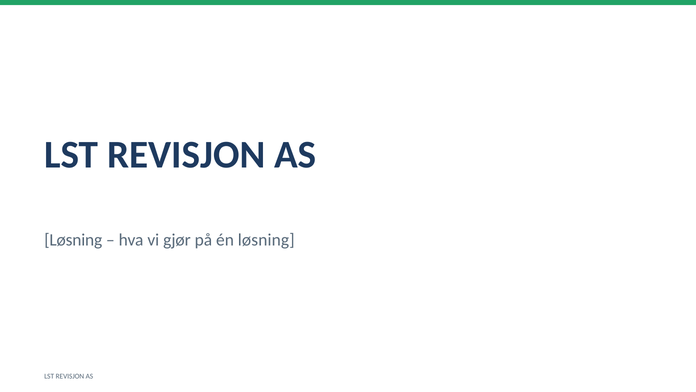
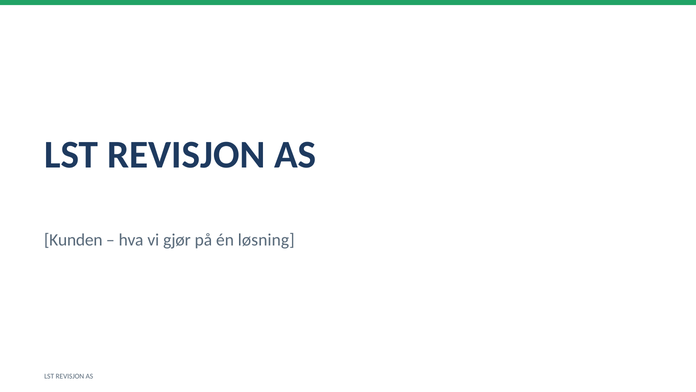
Løsning: Løsning -> Kunden (73, 240)
